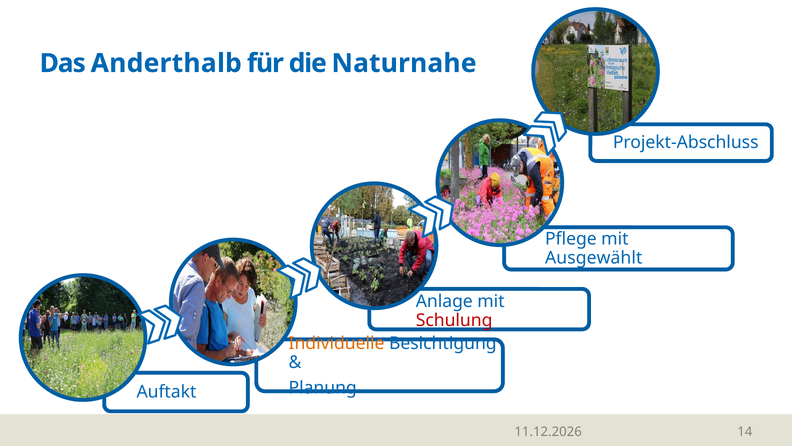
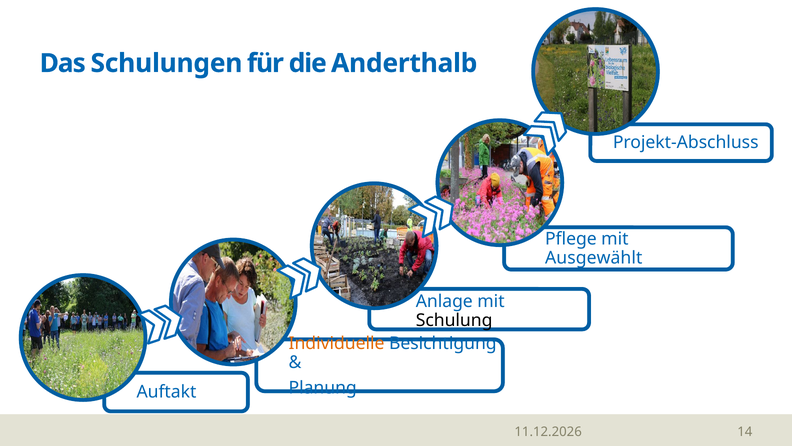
Anderthalb: Anderthalb -> Schulungen (166, 63)
Naturnahe: Naturnahe -> Anderthalb (404, 63)
Schulung colour: red -> black (454, 320)
